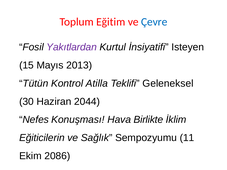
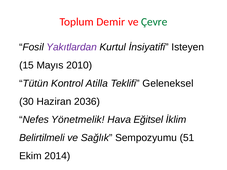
Eğitim: Eğitim -> Demir (111, 22)
Çevre colour: blue -> green (154, 22)
2013: 2013 -> 2010 (79, 65)
2044: 2044 -> 2036 (87, 102)
Konuşması: Konuşması -> Yönetmelik (78, 120)
Birlikte: Birlikte -> Eğitsel (148, 120)
Eğiticilerin: Eğiticilerin -> Belirtilmeli (42, 138)
11: 11 -> 51 (187, 138)
2086: 2086 -> 2014 (57, 156)
